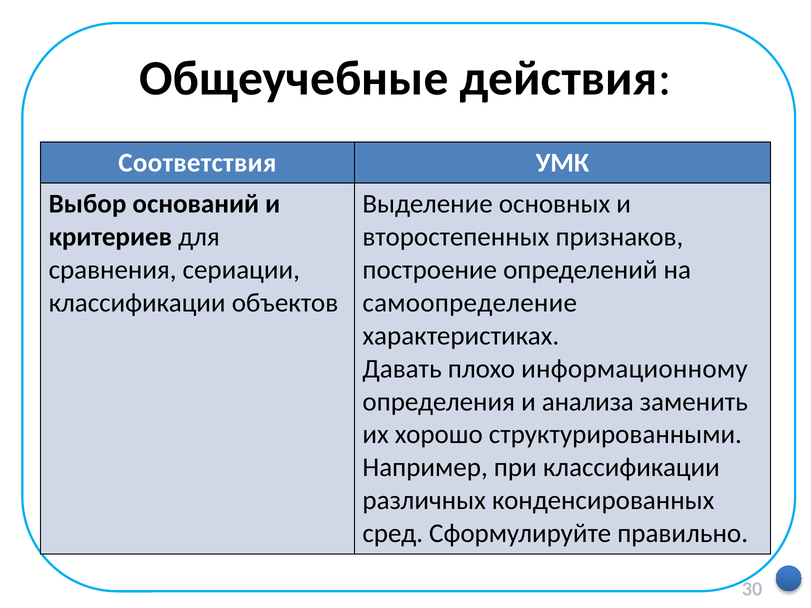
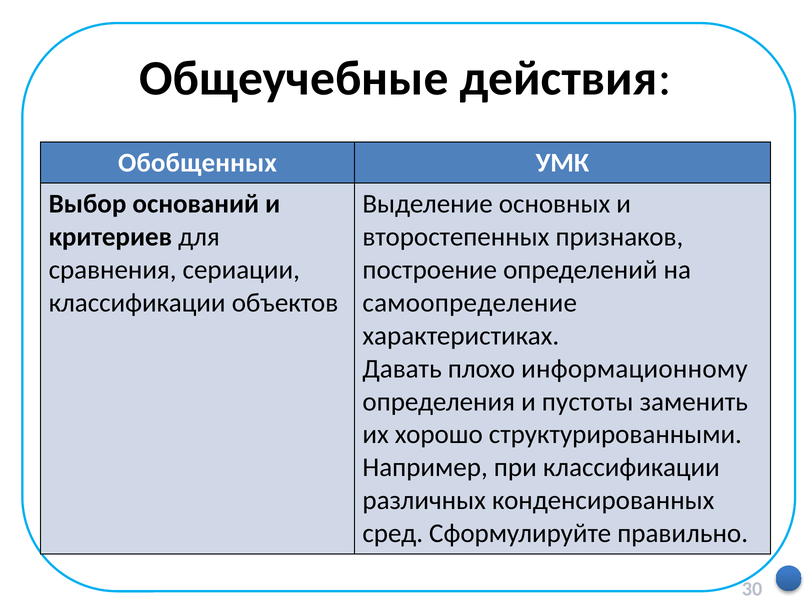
Соответствия: Соответствия -> Обобщенных (197, 163)
анализа: анализа -> пустоты (588, 402)
